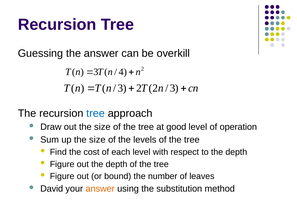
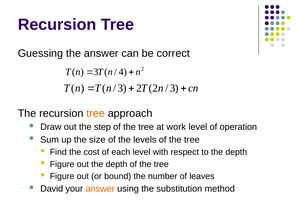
overkill: overkill -> correct (173, 53)
tree colour: blue -> orange (96, 113)
out the size: size -> step (102, 127)
good: good -> work (176, 127)
